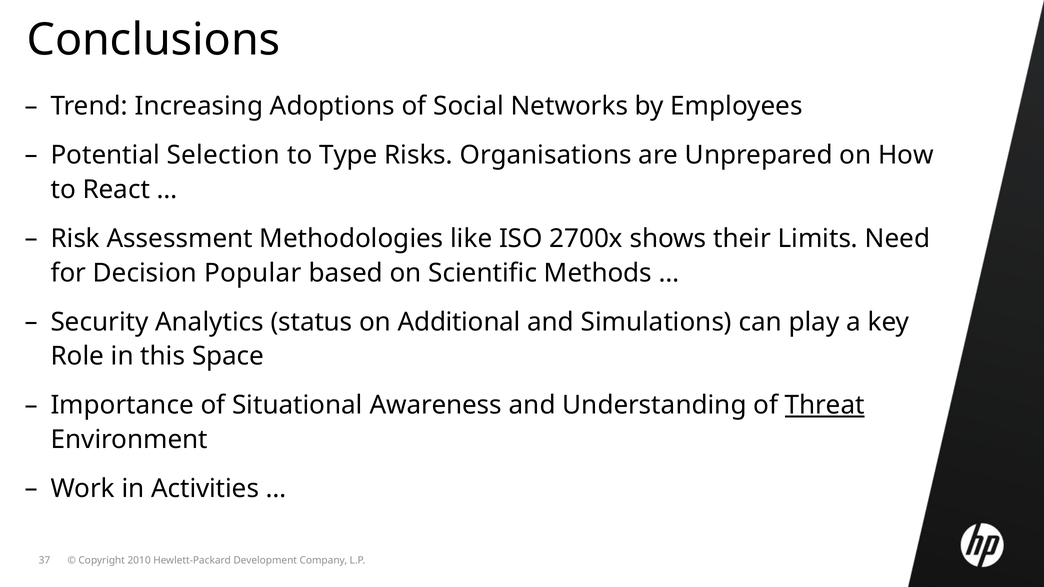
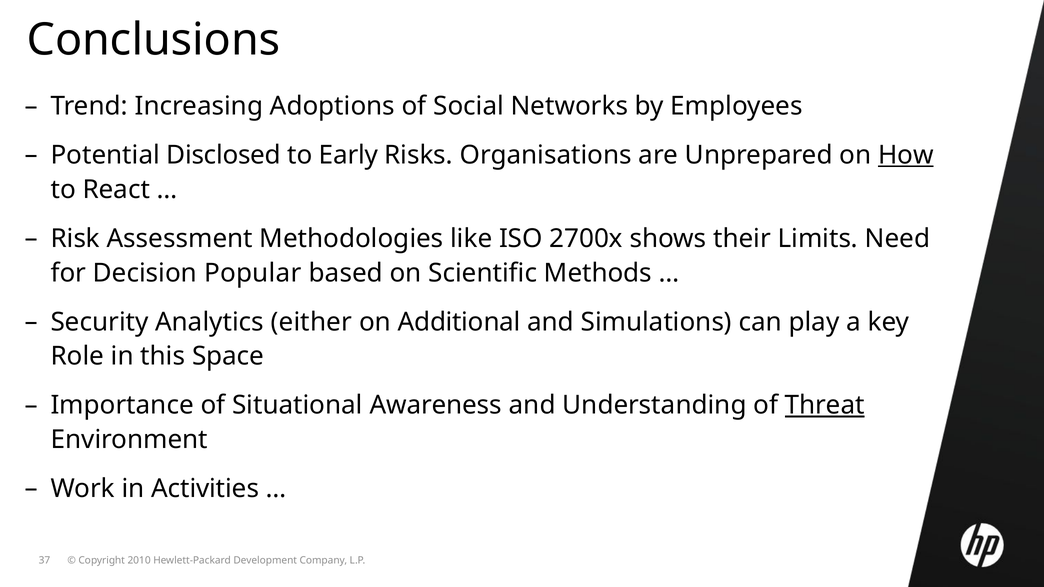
Selection: Selection -> Disclosed (224, 155)
Type: Type -> Early (348, 155)
How underline: none -> present (906, 155)
status: status -> either (311, 322)
